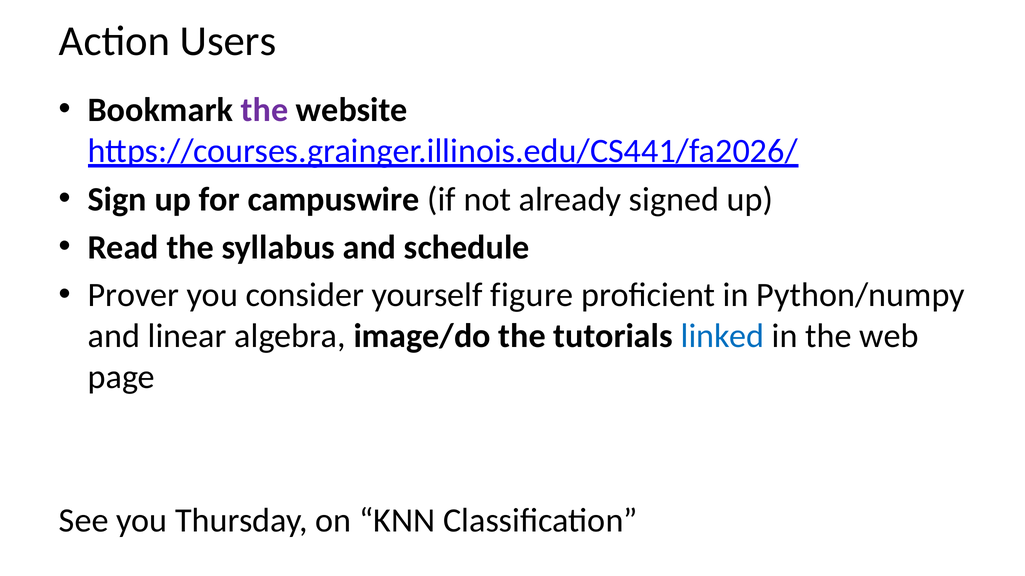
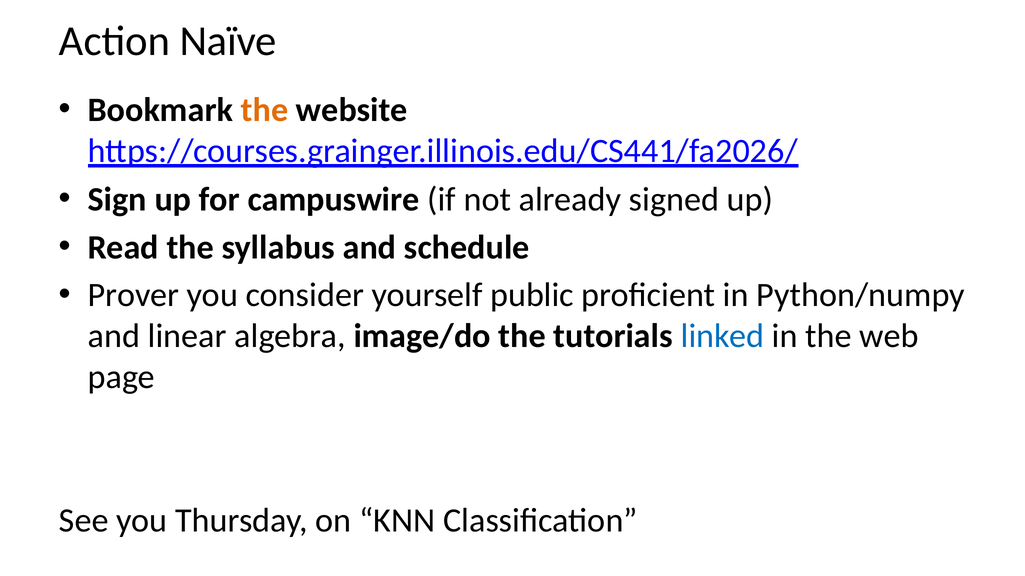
Users: Users -> Naïve (228, 41)
the colour: purple -> orange (265, 110)
figure: figure -> public (532, 295)
